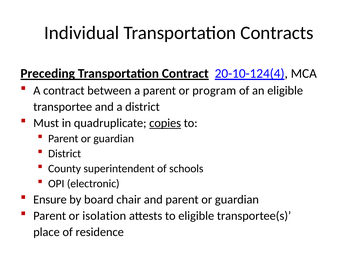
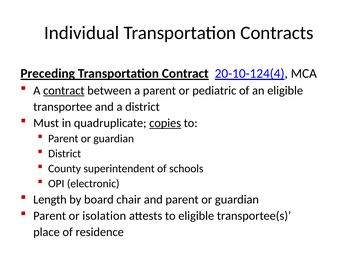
contract underline: none -> present (64, 91)
program: program -> pediatric (214, 91)
Ensure: Ensure -> Length (50, 199)
